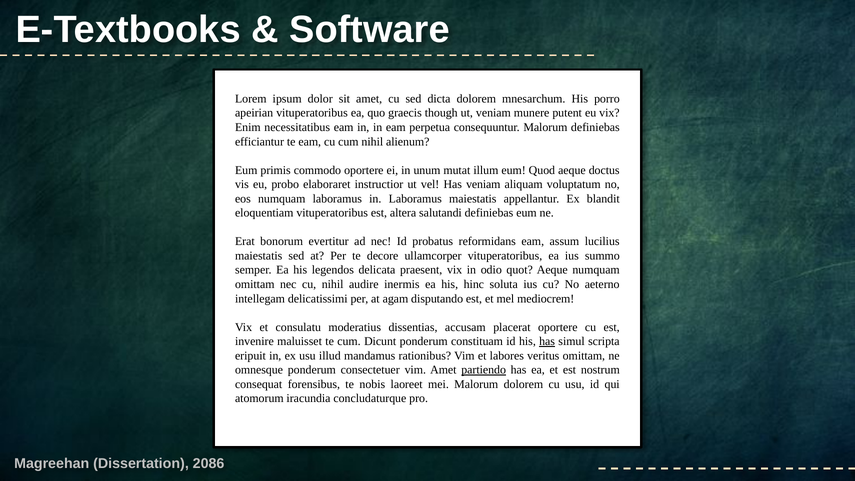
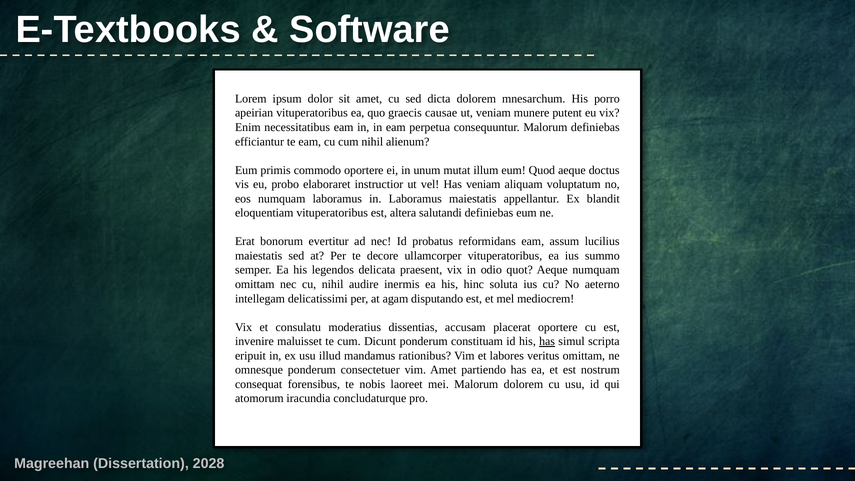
though: though -> causae (441, 113)
partiendo underline: present -> none (484, 370)
2086: 2086 -> 2028 (209, 464)
